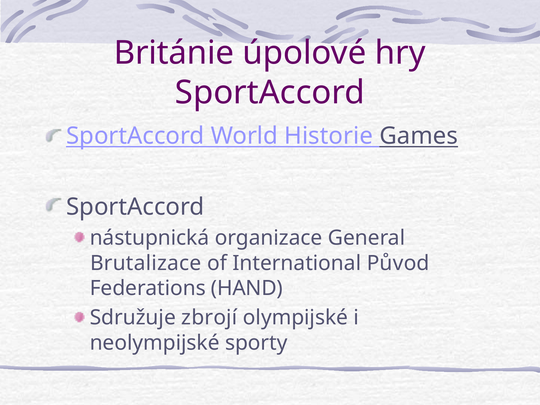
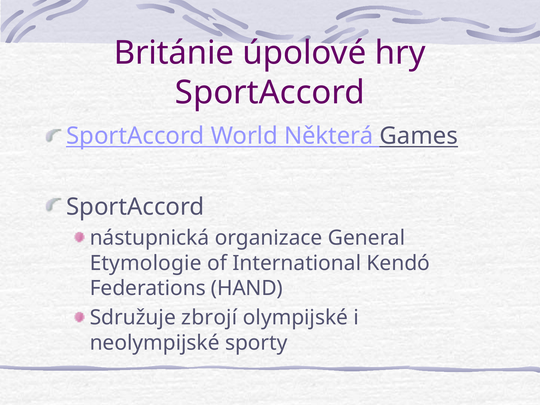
Historie: Historie -> Některá (329, 136)
Brutalizace: Brutalizace -> Etymologie (146, 263)
Původ: Původ -> Kendó (398, 263)
